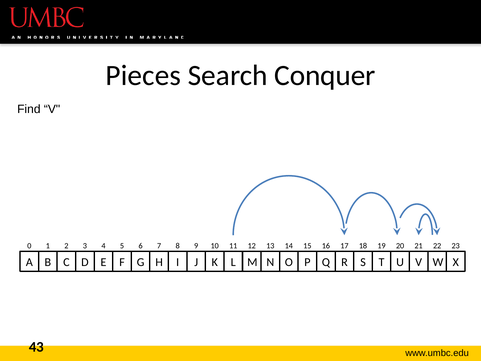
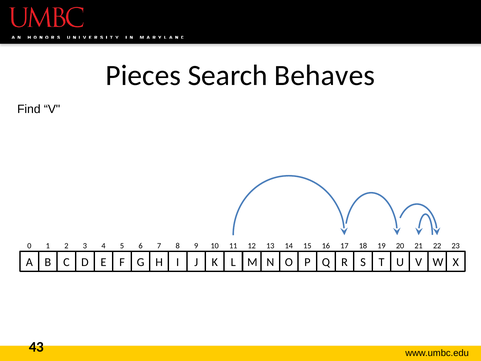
Conquer: Conquer -> Behaves (325, 76)
